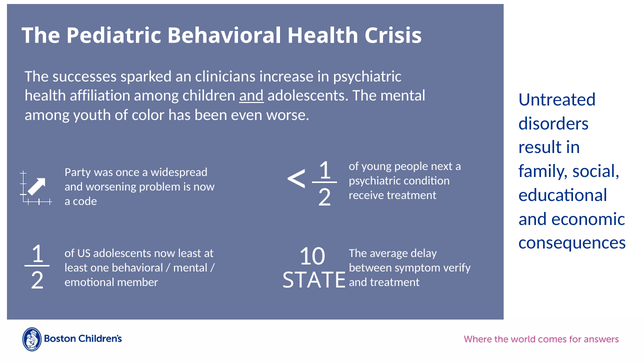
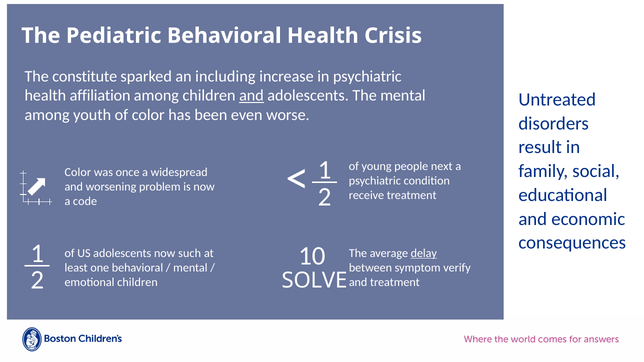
successes: successes -> constitute (85, 76)
clinicians: clinicians -> including (225, 76)
Party: Party -> Color (78, 172)
now least: least -> such (190, 253)
delay underline: none -> present (424, 253)
STATE: STATE -> SOLVE (314, 281)
emotional member: member -> children (138, 282)
